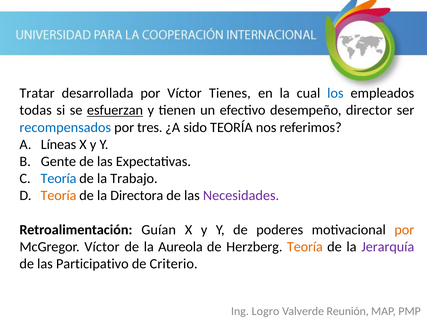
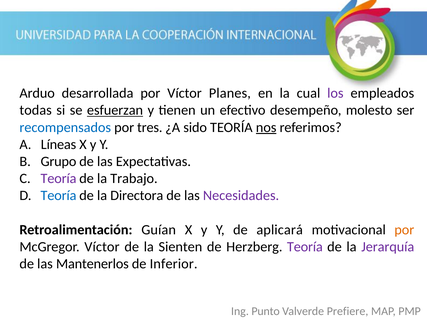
Tratar: Tratar -> Arduo (37, 93)
Tienes: Tienes -> Planes (230, 93)
los colour: blue -> purple (335, 93)
director: director -> molesto (369, 110)
nos underline: none -> present (266, 127)
Gente: Gente -> Grupo (58, 162)
Teoría colour: blue -> purple (58, 179)
Teoría colour: orange -> blue (58, 196)
poderes: poderes -> aplicará (280, 230)
Aureola: Aureola -> Sienten (180, 247)
Teoría colour: orange -> purple (305, 247)
Participativo: Participativo -> Mantenerlos (92, 264)
Criterio: Criterio -> Inferior (174, 264)
Logro: Logro -> Punto (266, 311)
Reunión: Reunión -> Prefiere (348, 311)
